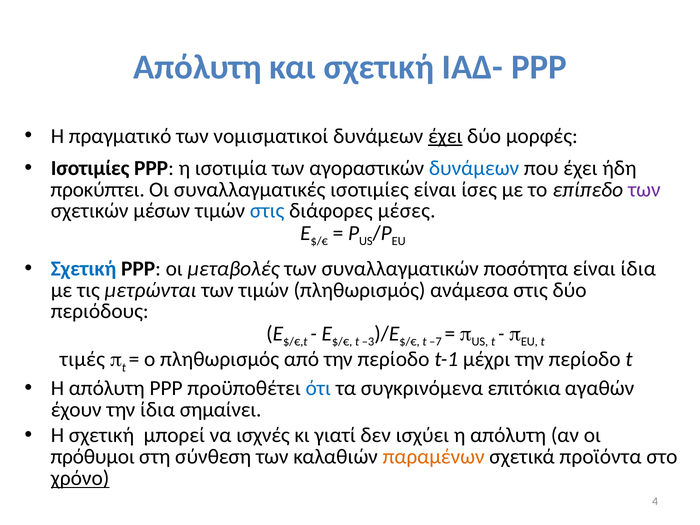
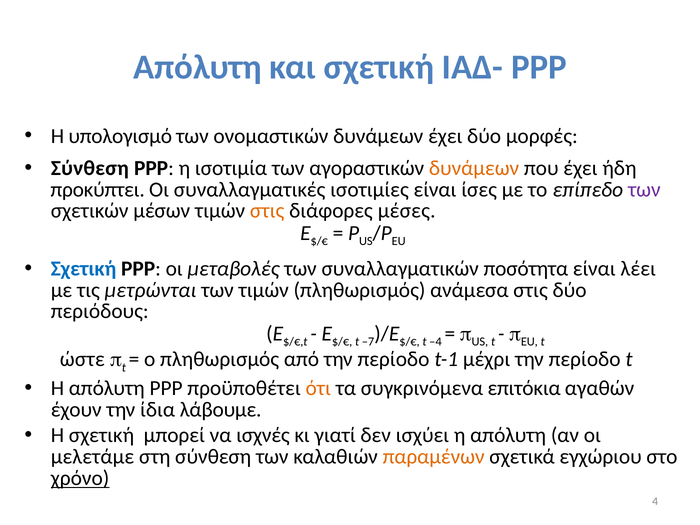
πραγματικό: πραγματικό -> υπολογισμό (120, 136)
νομισματικοί: νομισματικοί -> ονομαστικών (271, 136)
έχει underline: present -> none (445, 136)
Ισοτιμίες: Ισοτιμίες -> Σύνθεση (90, 168)
δυνάμεων colour: blue -> orange (474, 168)
στις colour: blue -> orange (267, 211)
είναι ίδια: ίδια -> λέει (638, 269)
–3: –3 -> –7 (368, 342)
–7: –7 -> –4 (435, 342)
τιμές: τιμές -> ώστε (82, 359)
ότι colour: blue -> orange (318, 388)
σημαίνει: σημαίνει -> λάβουμε (221, 410)
πρόθυμοι: πρόθυμοι -> μελετάμε (92, 457)
προϊόντα: προϊόντα -> εγχώριου (601, 457)
